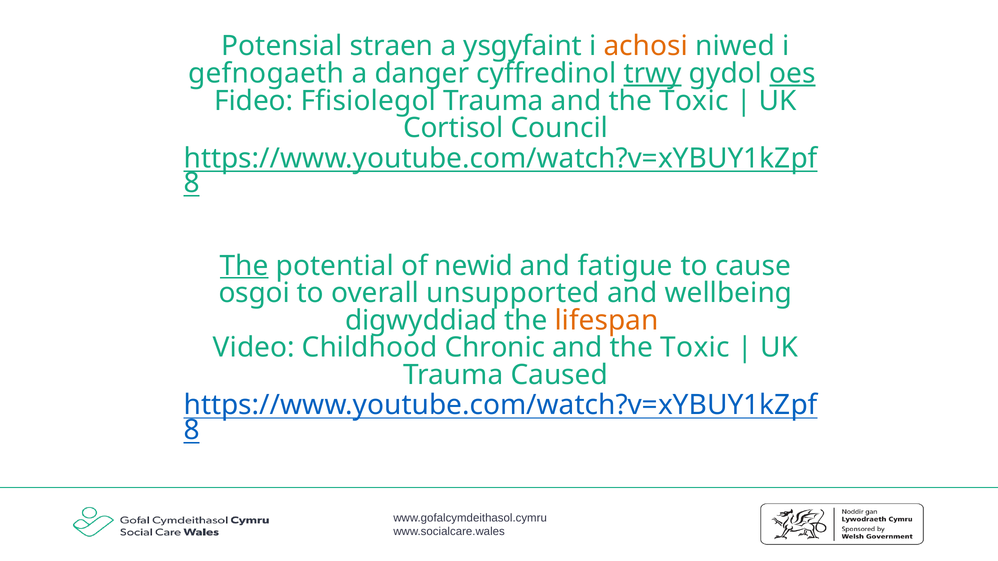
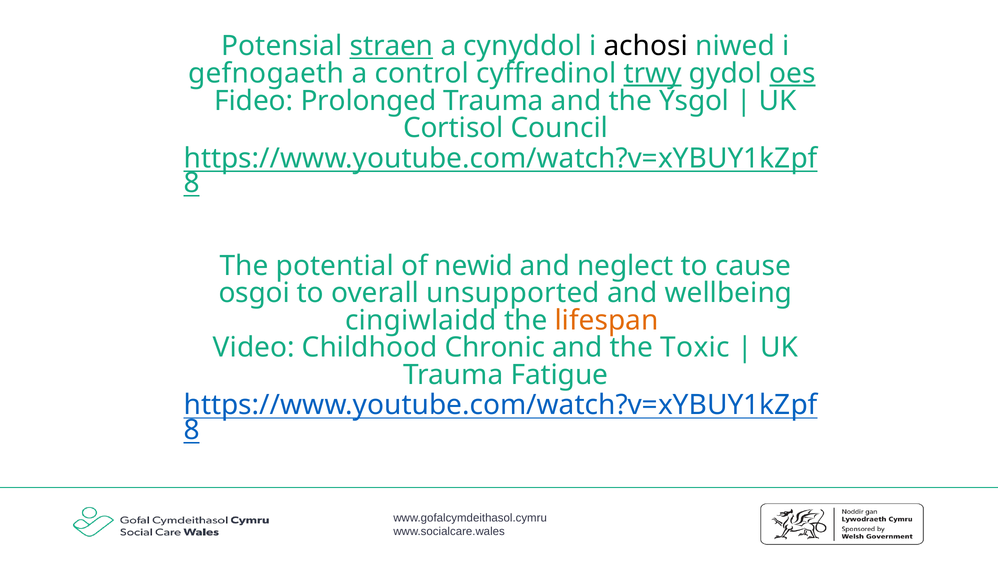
straen underline: none -> present (392, 46)
ysgyfaint: ysgyfaint -> cynyddol (523, 46)
achosi colour: orange -> black (646, 46)
danger: danger -> control (422, 74)
Ffisiolegol: Ffisiolegol -> Prolonged (369, 101)
Trauma and the Toxic: Toxic -> Ysgol (694, 101)
The underline: present -> none (244, 266)
fatigue: fatigue -> neglect (625, 266)
digwyddiad: digwyddiad -> cingiwlaidd (421, 321)
Caused: Caused -> Fatigue (559, 375)
